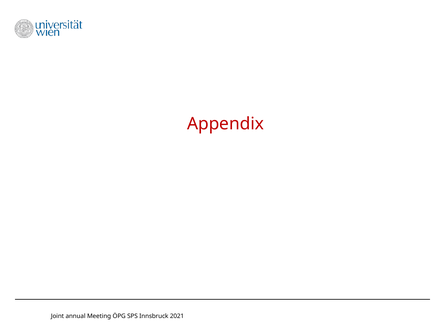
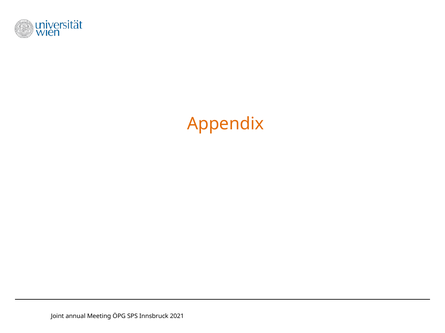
Appendix colour: red -> orange (226, 124)
